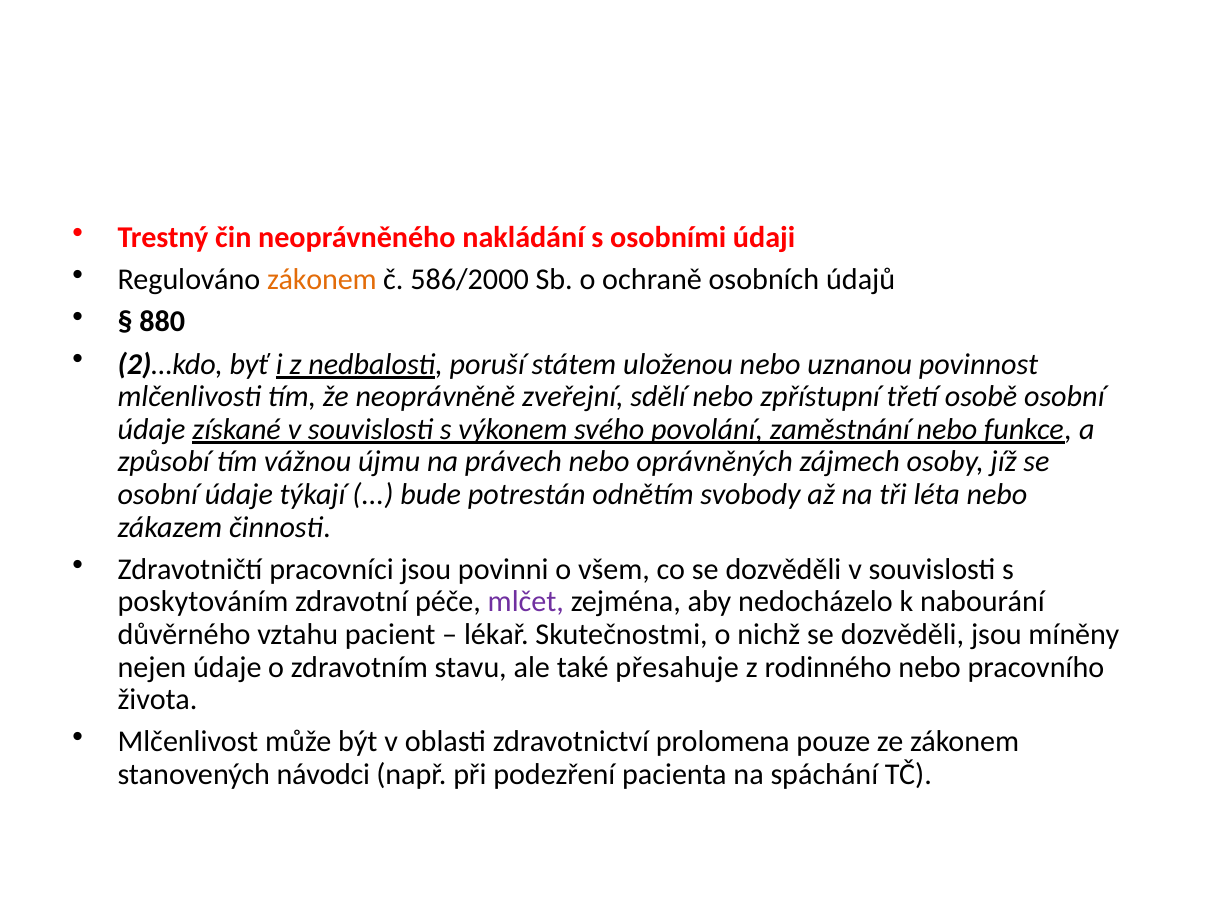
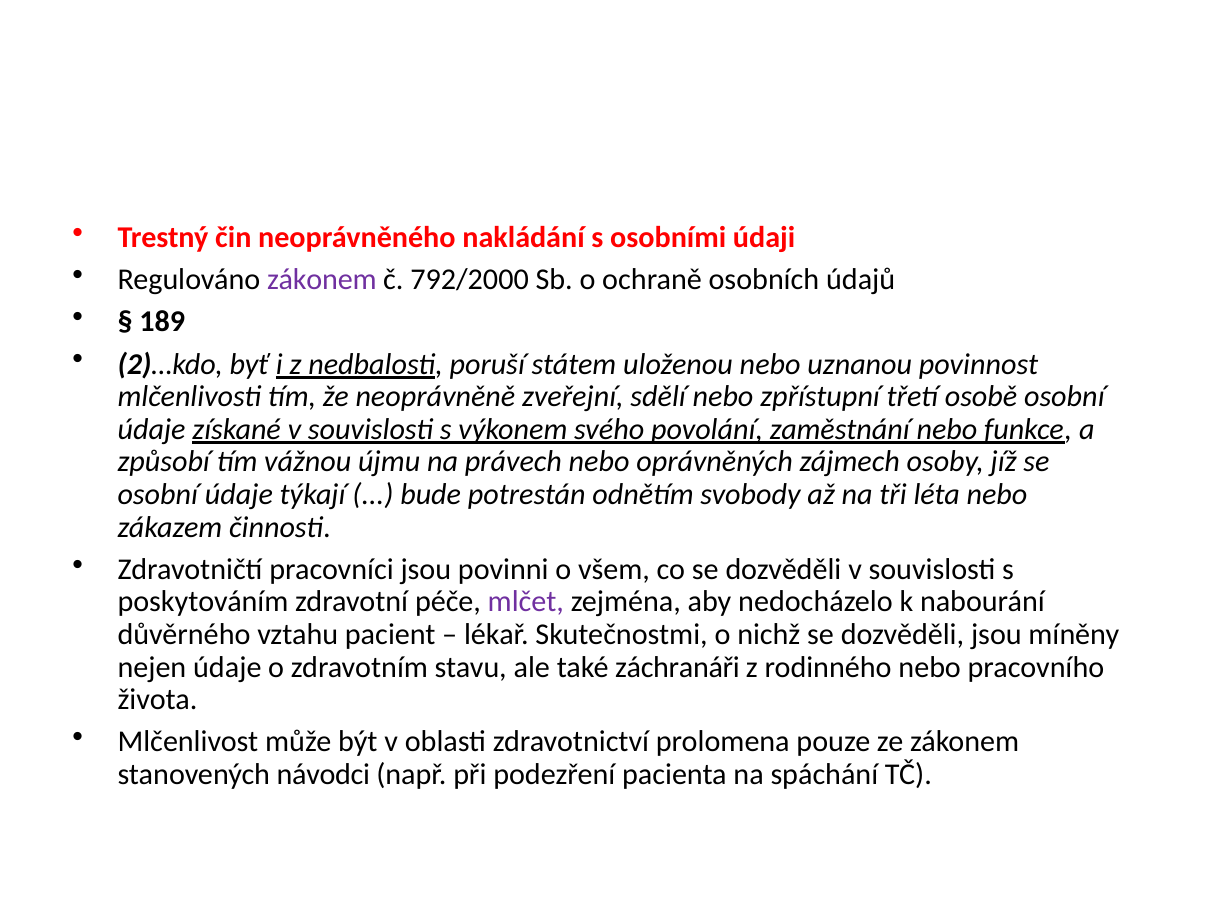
zákonem colour: orange -> purple (322, 279)
586/2000: 586/2000 -> 792/2000 (470, 279)
880: 880 -> 189 (162, 322)
přesahuje: přesahuje -> záchranáři (677, 667)
